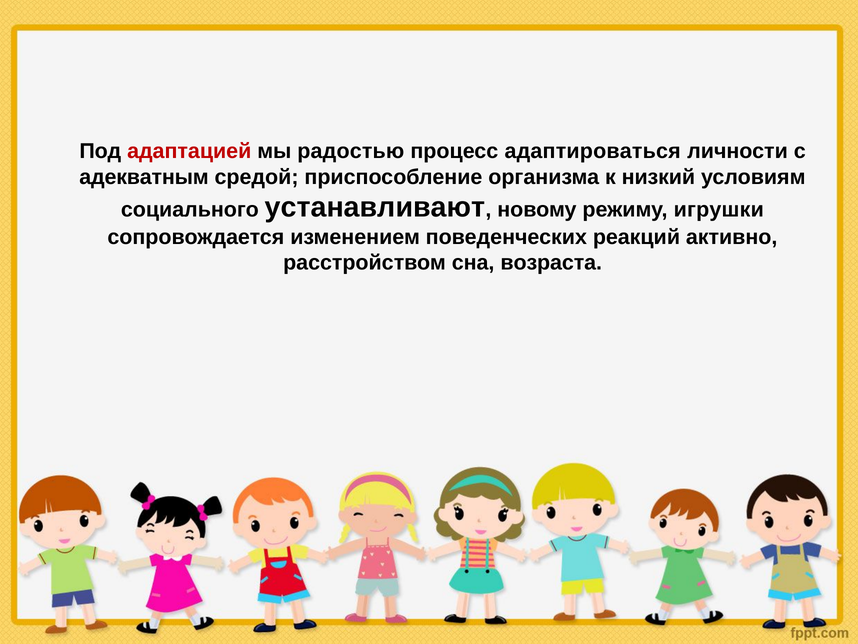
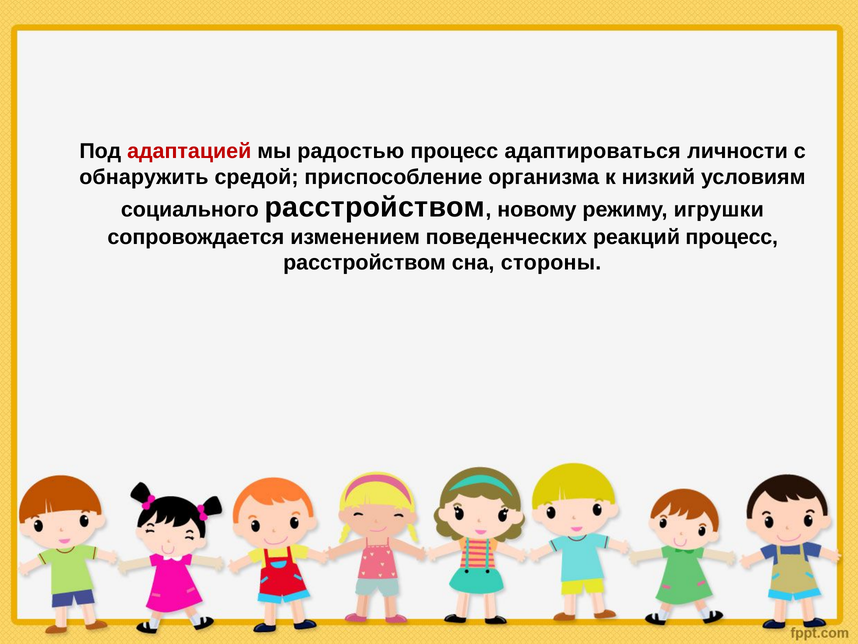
адекватным: адекватным -> обнаружить (144, 177)
социального устанавливают: устанавливают -> расстройством (375, 207)
реакций активно: активно -> процесс (732, 237)
возраста: возраста -> стороны (551, 263)
